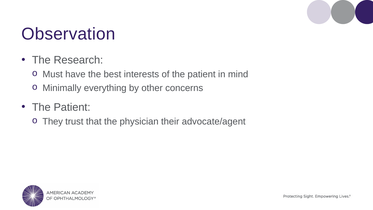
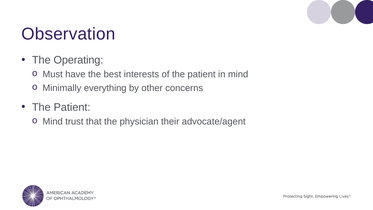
Research: Research -> Operating (78, 60)
They: They -> Mind (53, 121)
